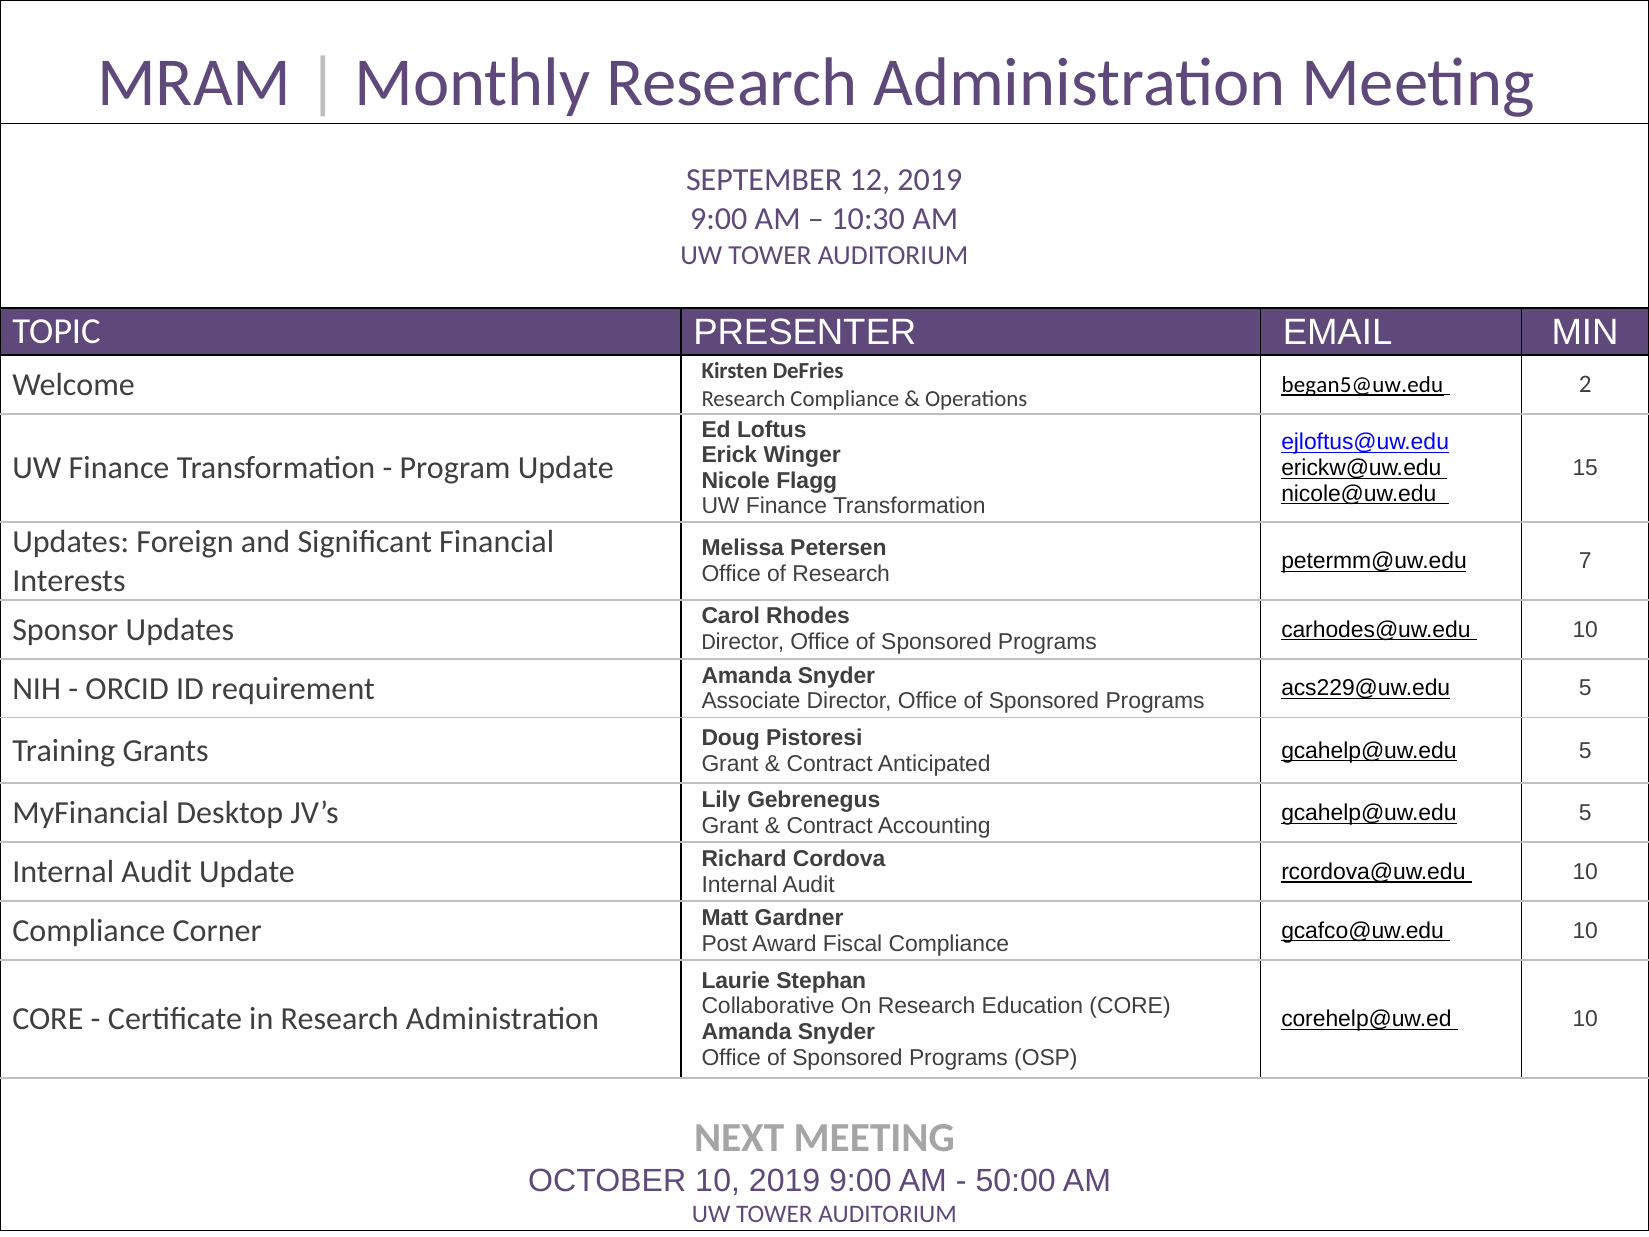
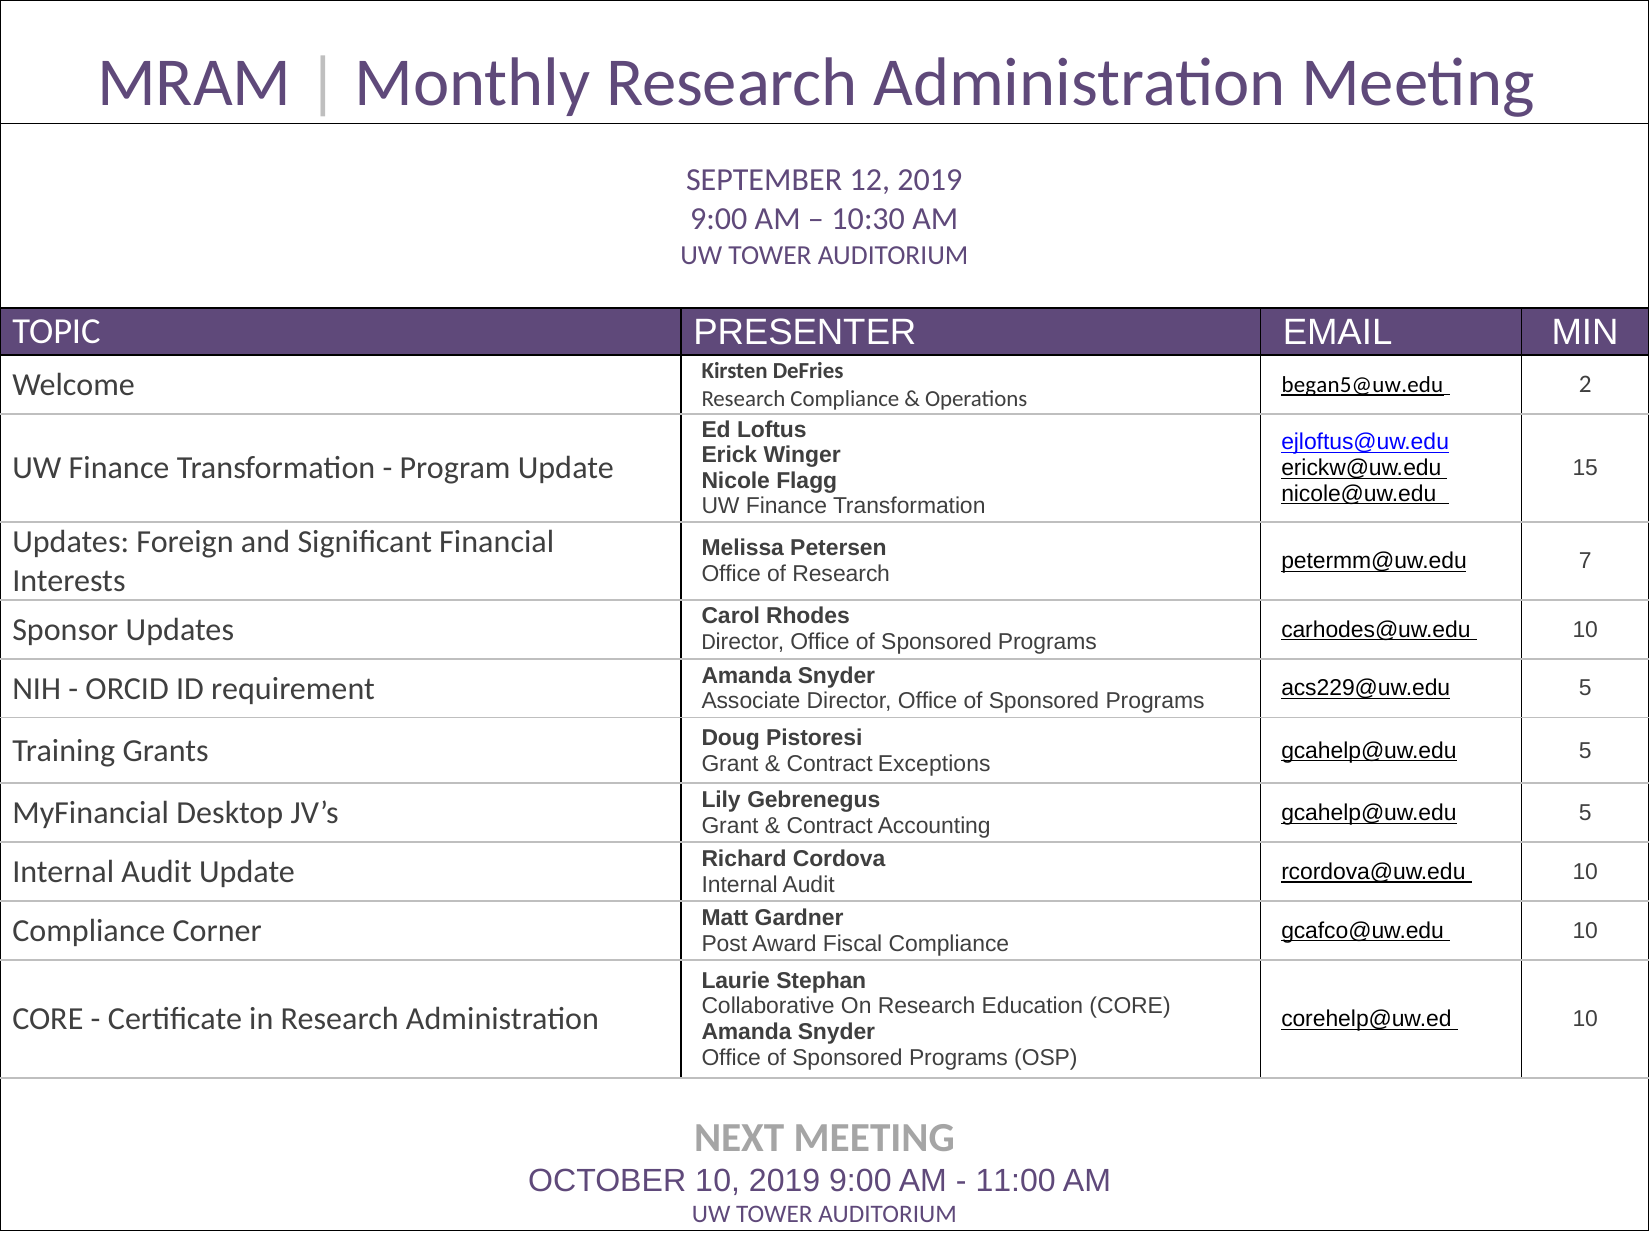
Anticipated: Anticipated -> Exceptions (934, 763)
50:00: 50:00 -> 11:00 (1016, 1181)
